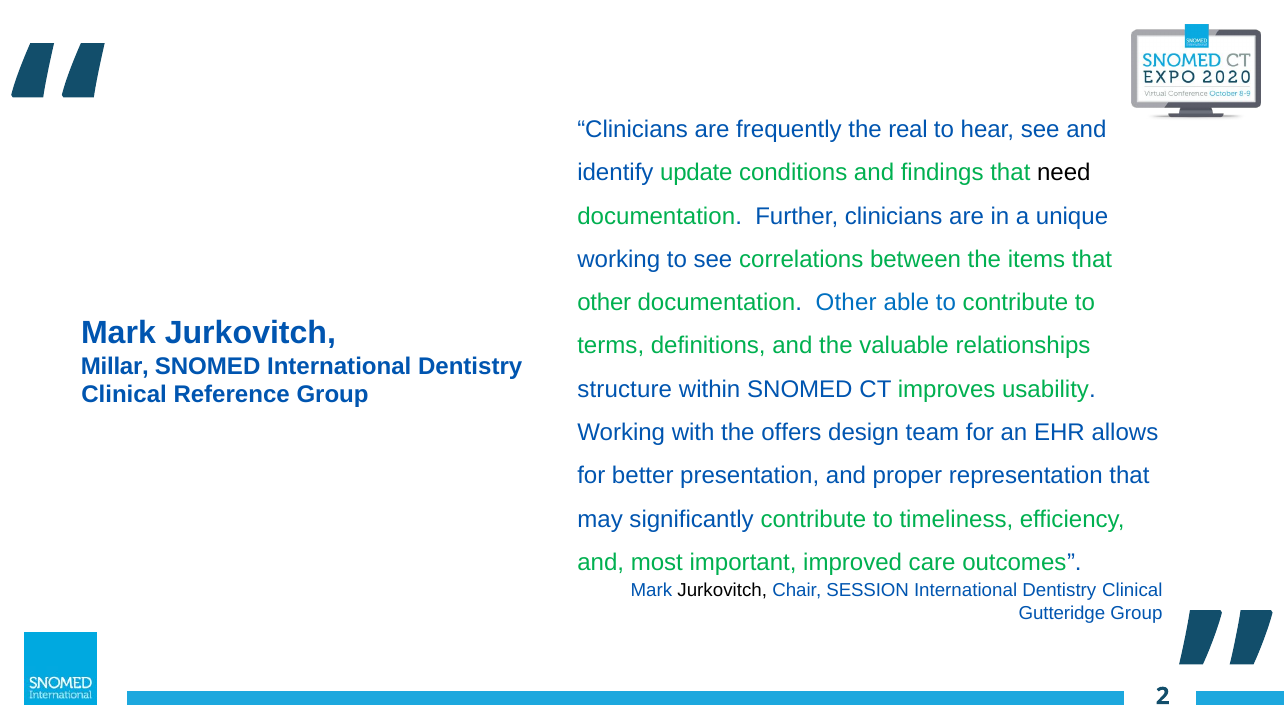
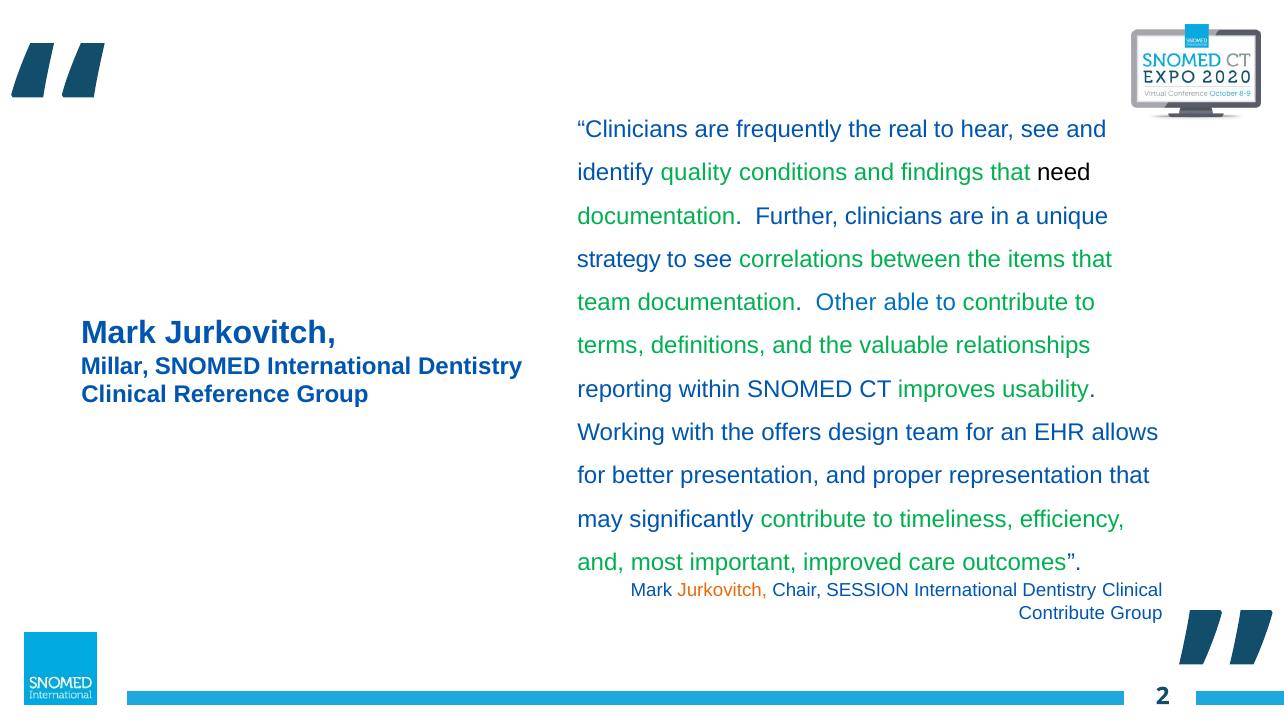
update: update -> quality (696, 173)
working: working -> strategy (619, 259)
other: other -> team (604, 303)
structure: structure -> reporting (625, 389)
Jurkovitch colour: black -> orange (722, 591)
Gutteridge: Gutteridge -> Contribute (1062, 613)
